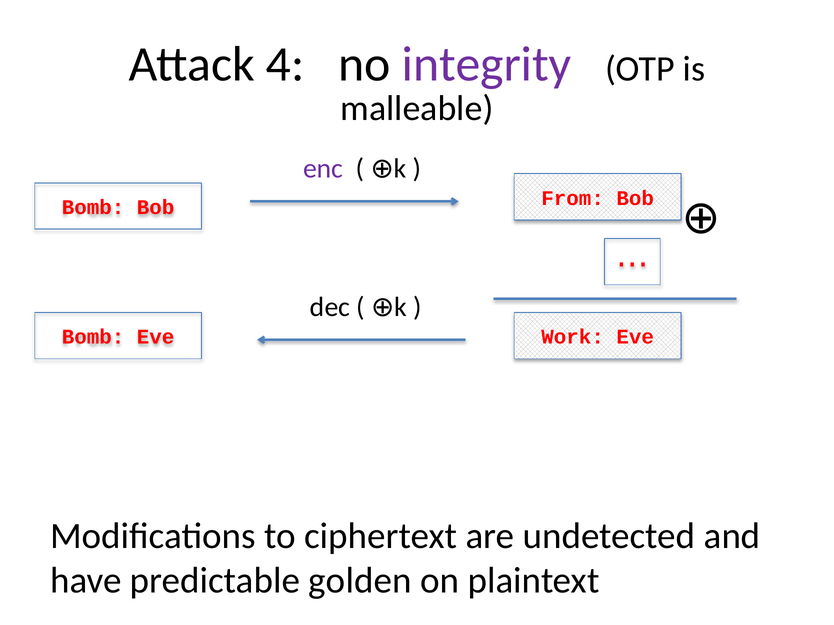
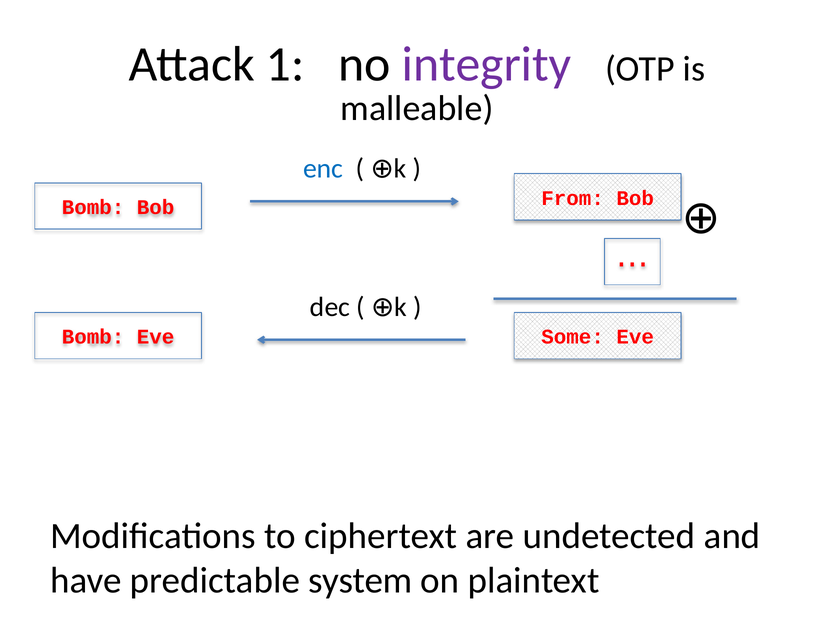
4: 4 -> 1 (285, 64)
enc colour: purple -> blue (323, 169)
Work: Work -> Some (573, 337)
golden: golden -> system (360, 581)
